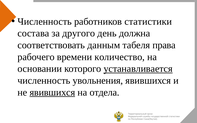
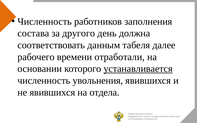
работников статистики: статистики -> заполнения (148, 22)
права: права -> далее (164, 45)
количество: количество -> отработали (120, 57)
явившихся underline: present -> none (52, 92)
